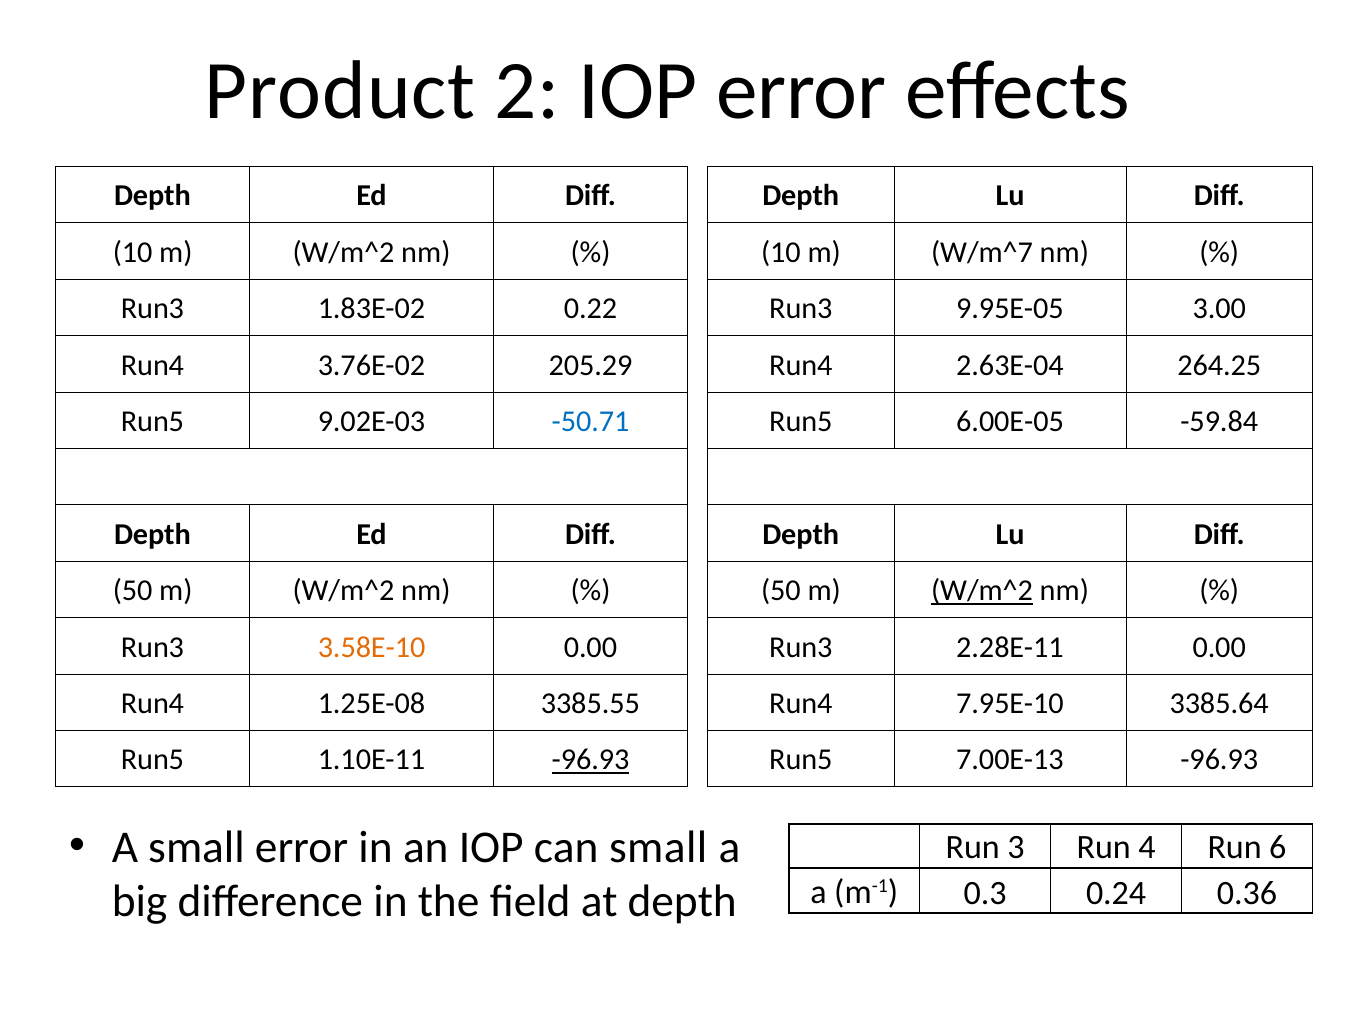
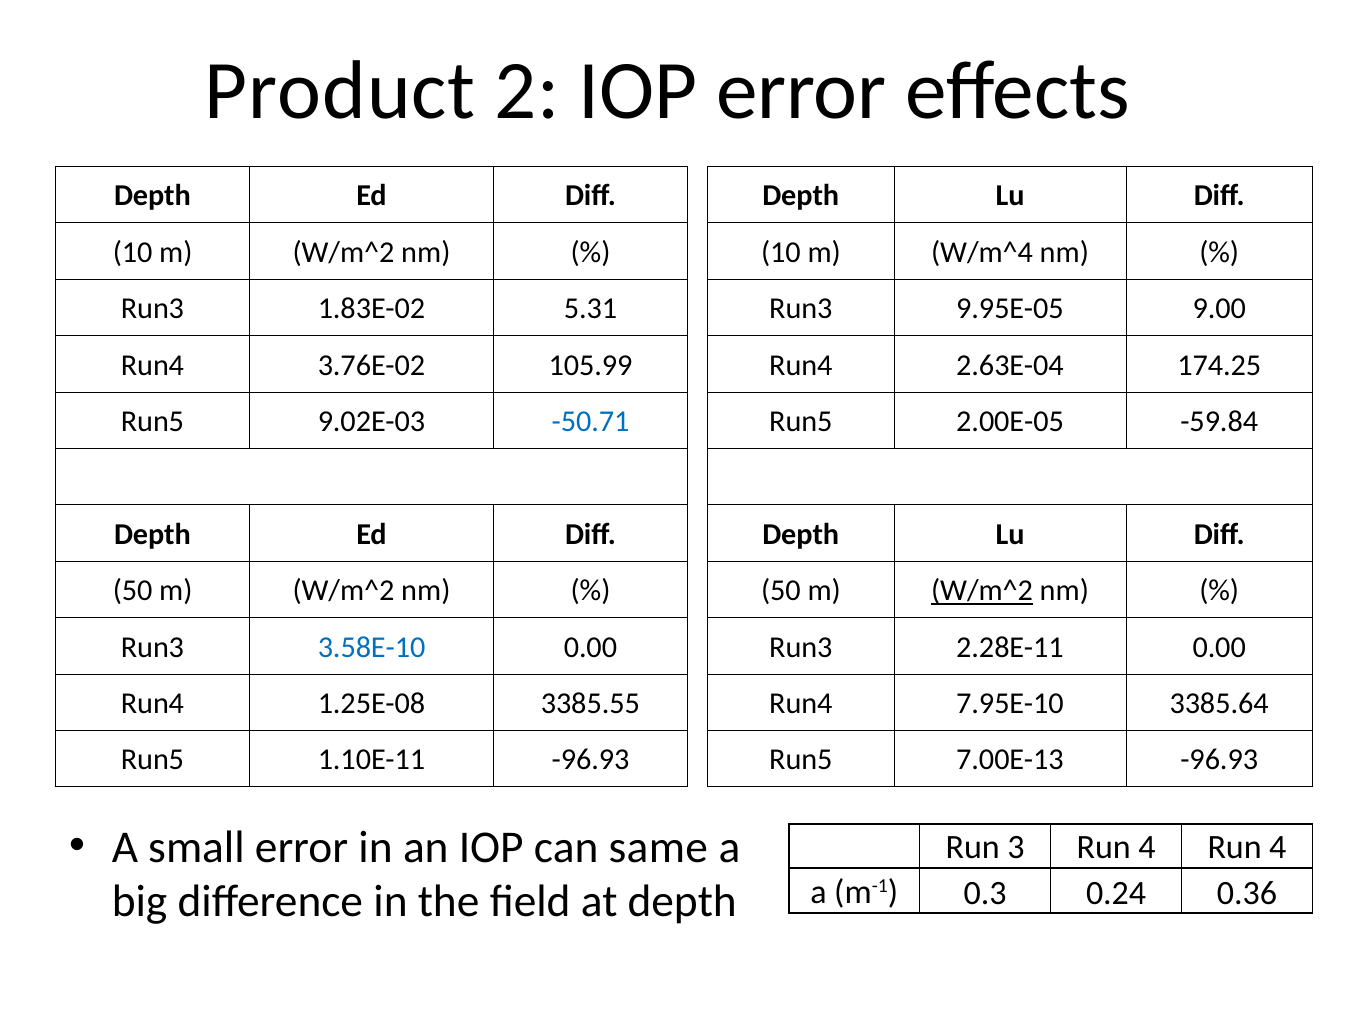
W/m^7: W/m^7 -> W/m^4 (982, 252)
0.22: 0.22 -> 5.31 (591, 309)
3.00: 3.00 -> 9.00 (1219, 309)
205.29: 205.29 -> 105.99 (591, 365)
264.25: 264.25 -> 174.25 (1219, 365)
6.00E-05: 6.00E-05 -> 2.00E-05 (1010, 421)
3.58E-10 colour: orange -> blue (372, 647)
-96.93 underline: present -> none (591, 759)
can small: small -> same (658, 847)
4 Run 6: 6 -> 4 (1278, 847)
